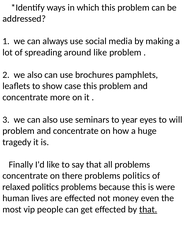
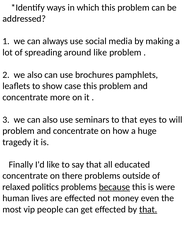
to year: year -> that (129, 120)
all problems: problems -> educated (132, 165)
problems politics: politics -> outside (136, 176)
because underline: none -> present (114, 187)
